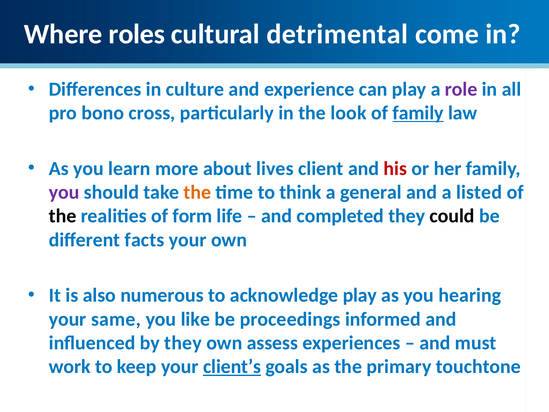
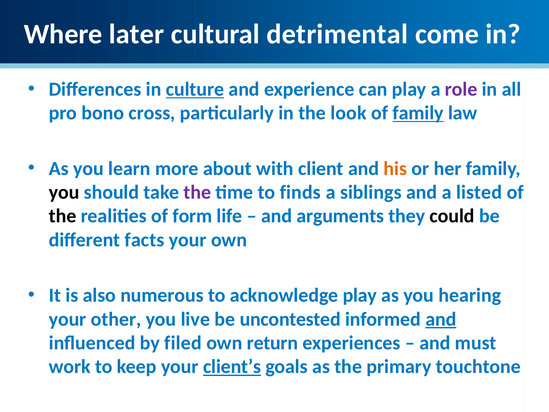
roles: roles -> later (137, 34)
culture underline: none -> present (195, 89)
lives: lives -> with (275, 168)
his colour: red -> orange (395, 168)
you colour: purple -> black (64, 192)
the colour: orange -> purple (197, 192)
think: think -> finds (300, 192)
general: general -> siblings (371, 192)
completed: completed -> arguments (340, 216)
same: same -> other (116, 319)
like: like -> live (195, 319)
proceedings: proceedings -> uncontested (290, 319)
and underline: none -> present (441, 319)
by they: they -> filed (183, 343)
assess: assess -> return (272, 343)
